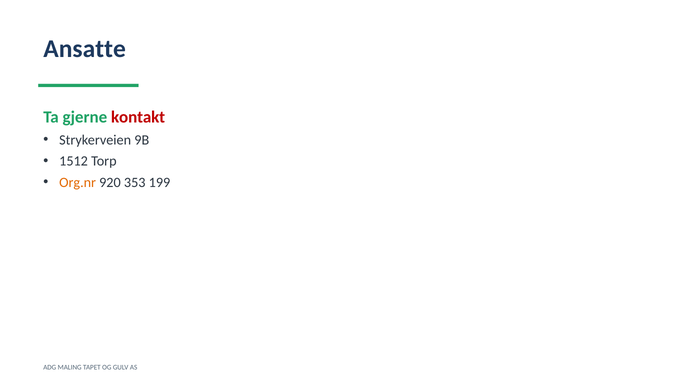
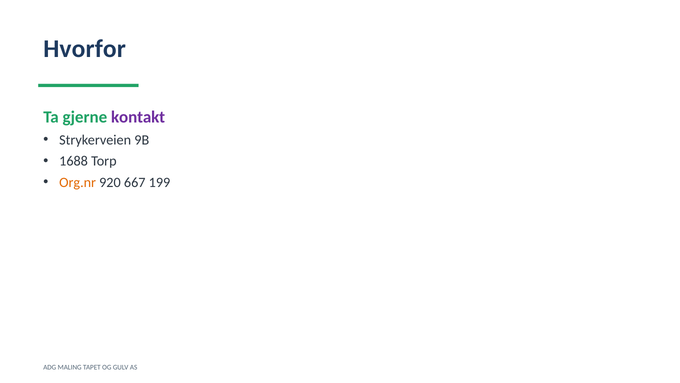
Ansatte: Ansatte -> Hvorfor (85, 49)
kontakt colour: red -> purple (138, 117)
1512: 1512 -> 1688 (74, 161)
353: 353 -> 667 (135, 182)
